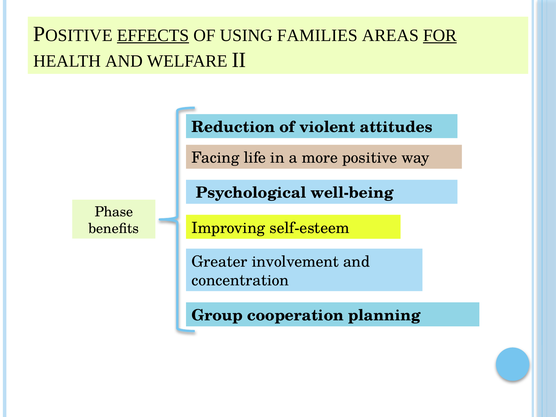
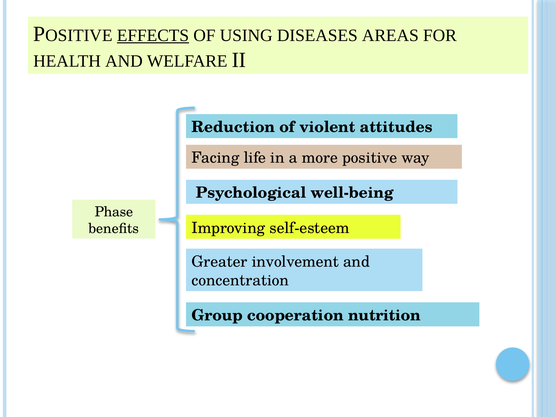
FAMILIES: FAMILIES -> DISEASES (317, 35)
FOR underline: present -> none (440, 35)
planning: planning -> nutrition (384, 315)
